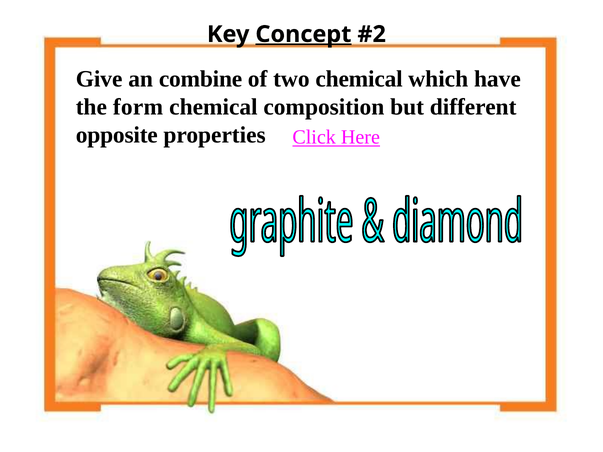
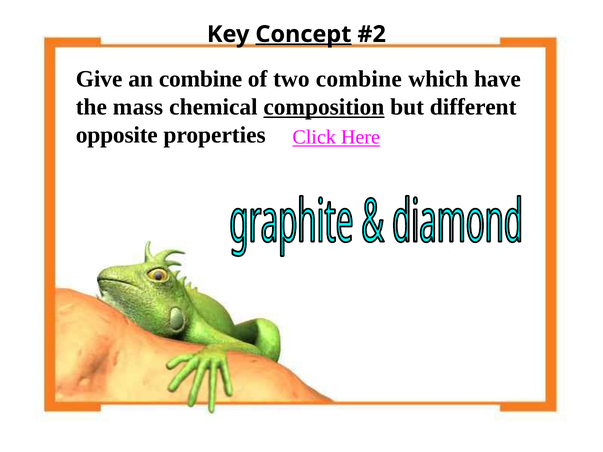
two chemical: chemical -> combine (359, 79)
form: form -> mass (138, 107)
composition underline: none -> present (324, 107)
